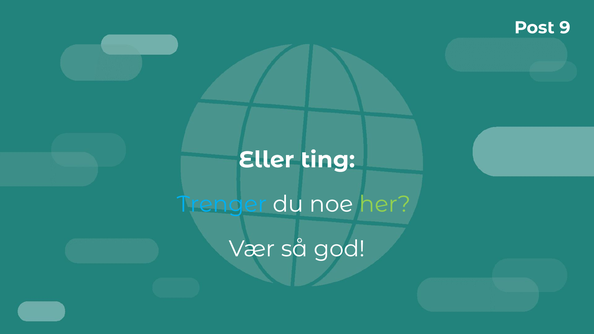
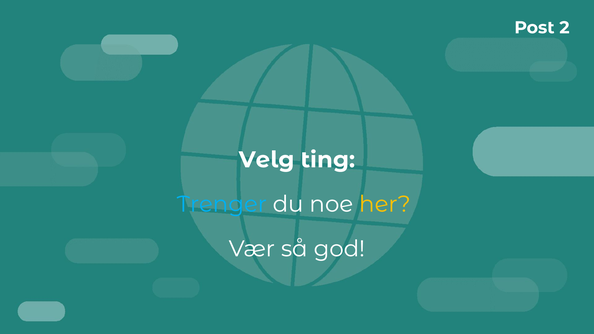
9: 9 -> 2 (565, 28)
Eller: Eller -> Velg (267, 160)
her colour: light green -> yellow (385, 205)
